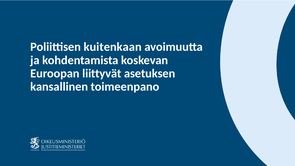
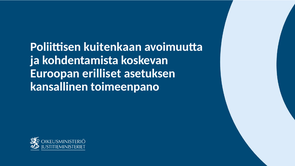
liittyvät: liittyvät -> erilliset (102, 73)
